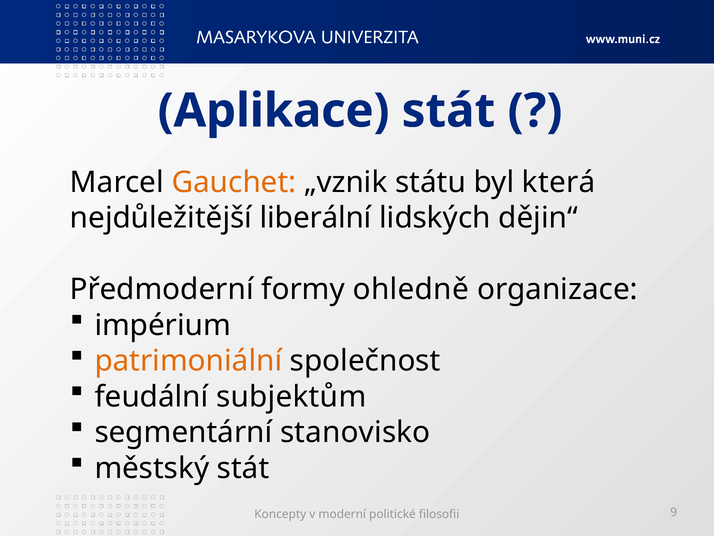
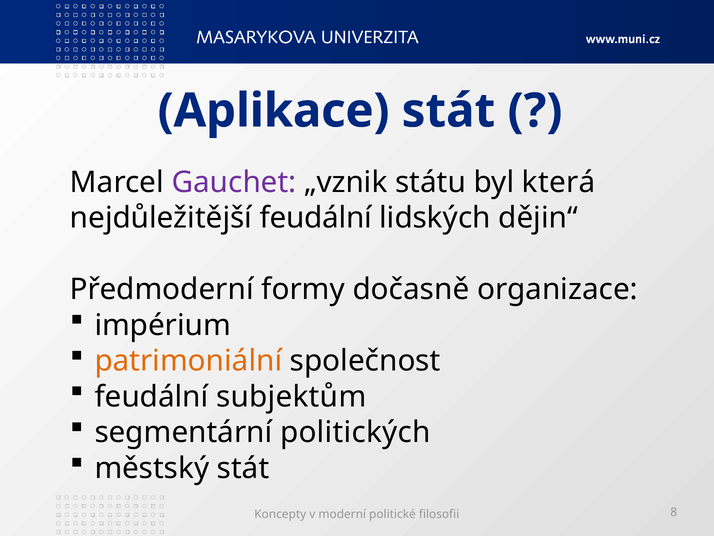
Gauchet colour: orange -> purple (234, 182)
nejdůležitější liberální: liberální -> feudální (316, 218)
ohledně: ohledně -> dočasně (411, 289)
stanovisko: stanovisko -> politických (355, 432)
9: 9 -> 8 (674, 512)
